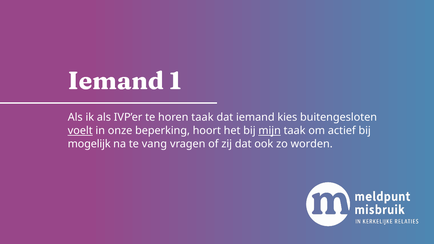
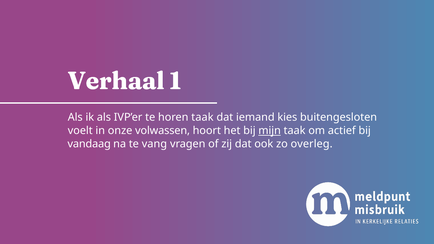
Iemand: Iemand -> Verhaal (116, 81)
voelt underline: present -> none (80, 131)
beperking: beperking -> volwassen (163, 131)
mogelijk: mogelijk -> vandaag (89, 144)
worden: worden -> overleg (312, 144)
